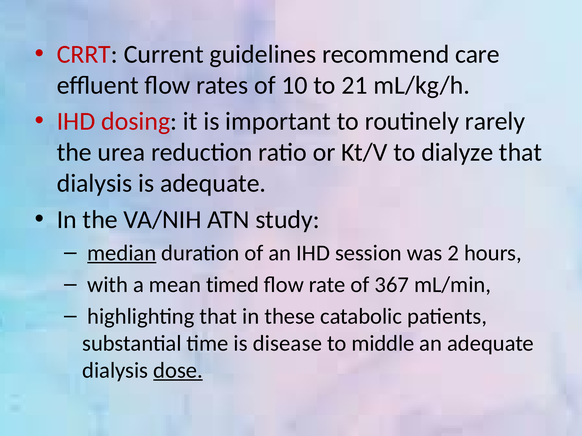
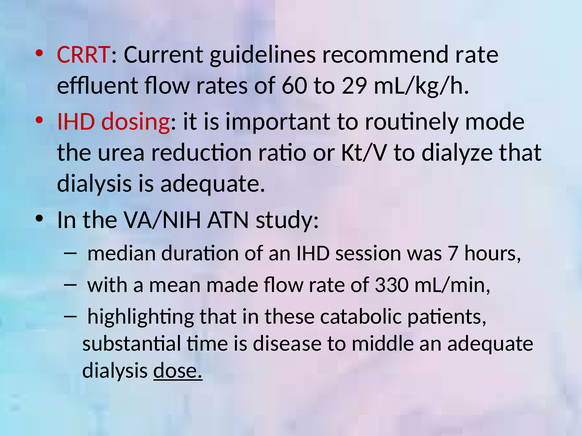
recommend care: care -> rate (477, 54)
10: 10 -> 60 (295, 85)
21: 21 -> 29 (355, 85)
rarely: rarely -> mode (495, 122)
median underline: present -> none (122, 253)
2: 2 -> 7 (453, 253)
timed: timed -> made (232, 285)
367: 367 -> 330 (392, 285)
